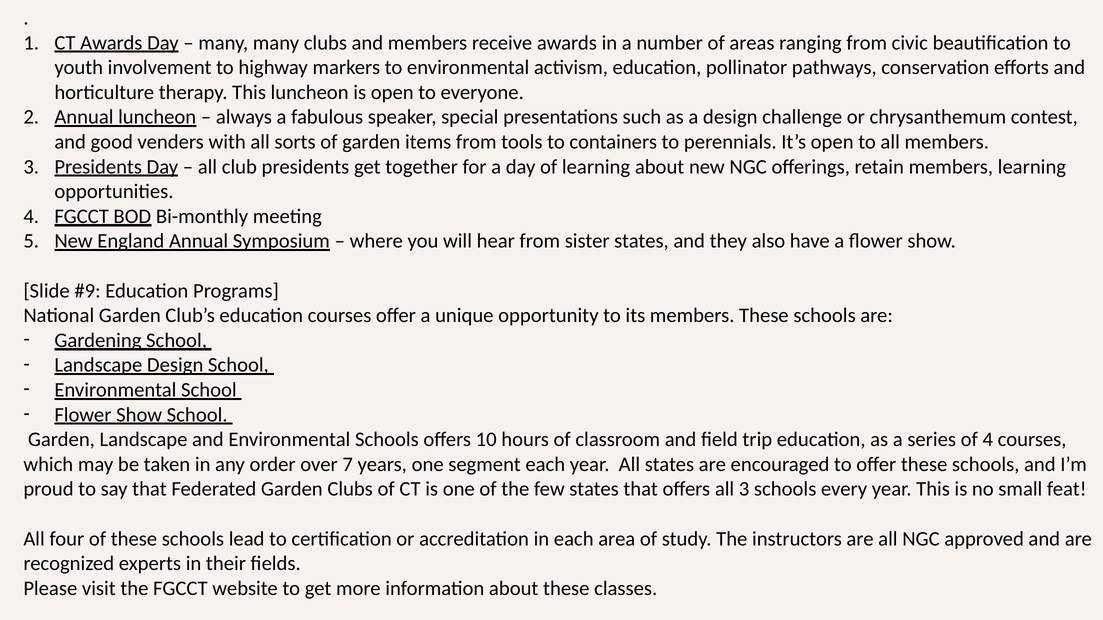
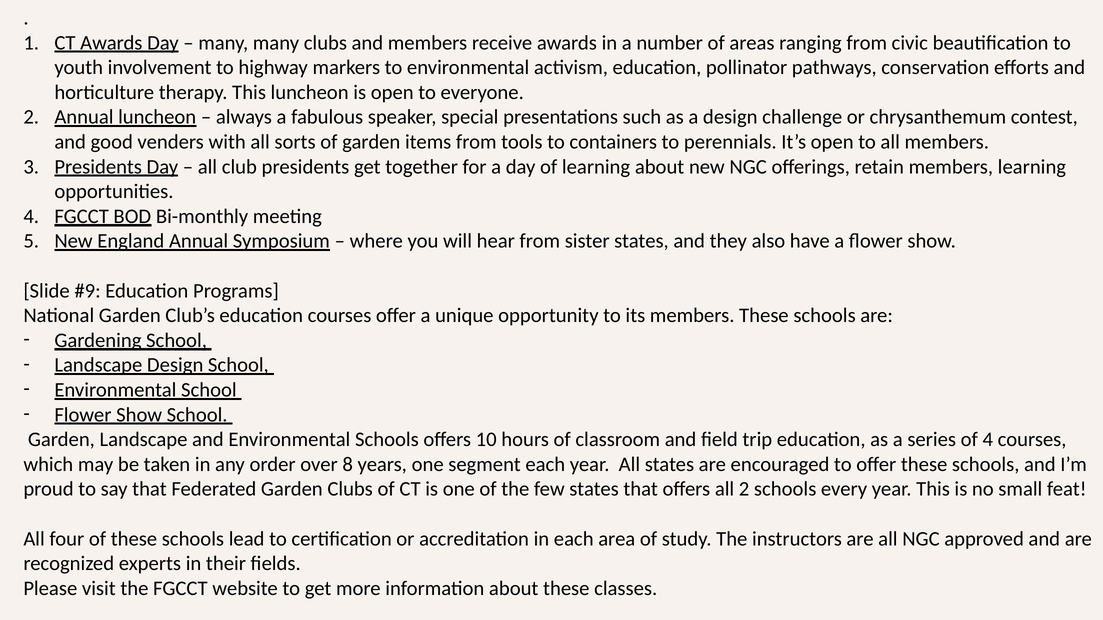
7: 7 -> 8 (348, 465)
all 3: 3 -> 2 (744, 489)
